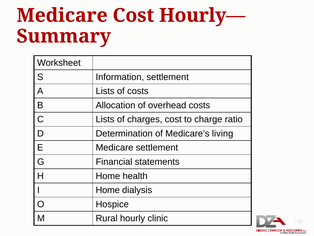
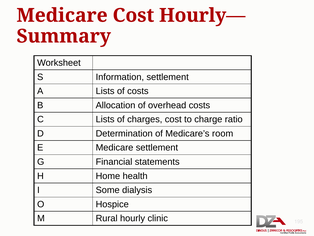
living: living -> room (223, 133)
I Home: Home -> Some (108, 190)
